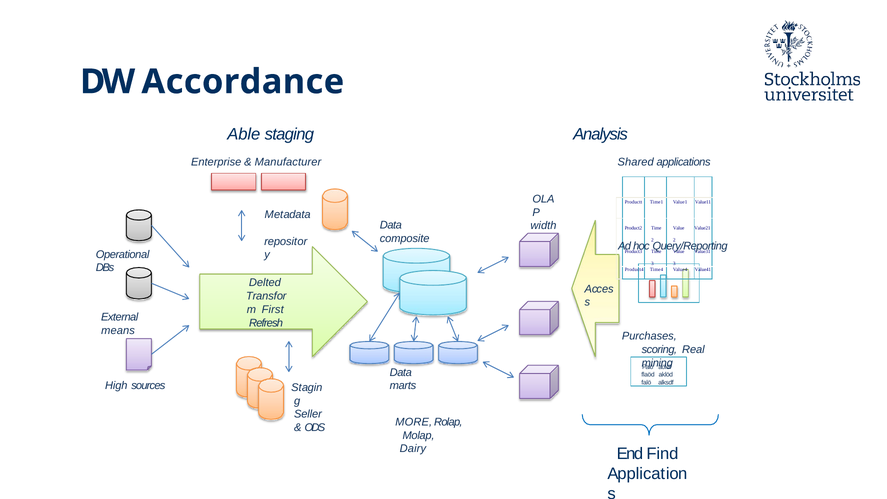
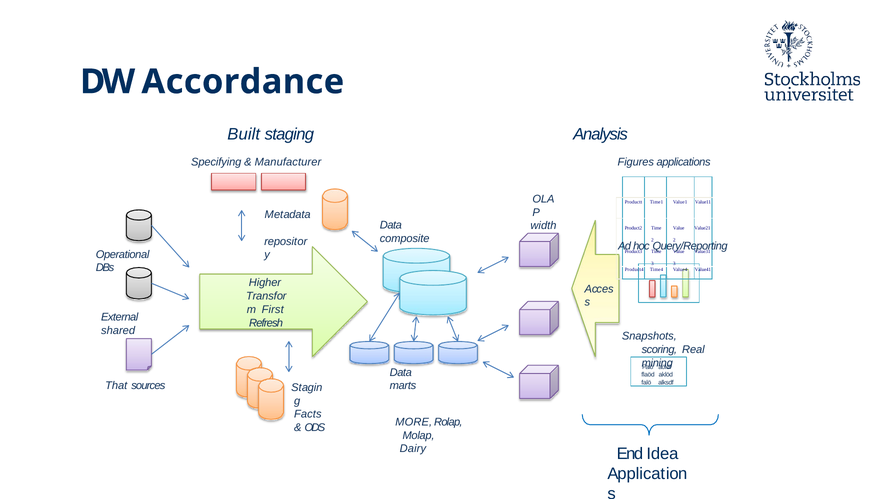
Able: Able -> Built (244, 134)
Enterprise: Enterprise -> Specifying (216, 162)
Shared: Shared -> Figures (636, 162)
Delted: Delted -> Higher (265, 283)
means: means -> shared (118, 331)
Purchases: Purchases -> Snapshots (649, 336)
High: High -> That (116, 385)
Seller: Seller -> Facts (308, 414)
Find: Find -> Idea (662, 454)
